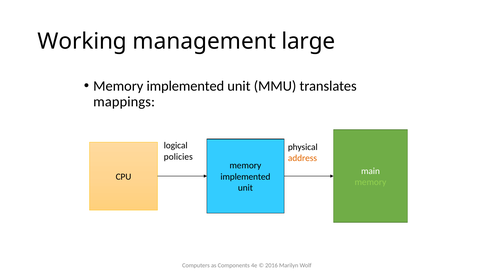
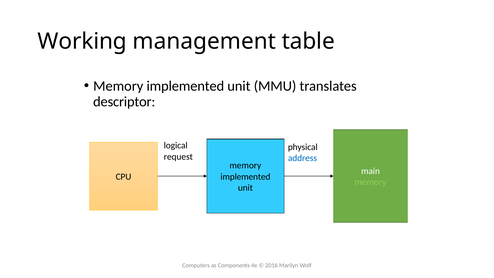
large: large -> table (308, 41)
mappings: mappings -> descriptor (124, 102)
policies: policies -> request (178, 157)
address colour: orange -> blue (302, 158)
